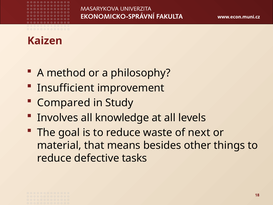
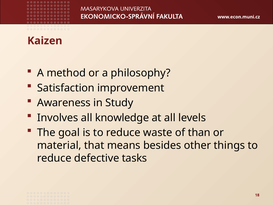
Insufficient: Insufficient -> Satisfaction (66, 88)
Compared: Compared -> Awareness (64, 103)
next: next -> than (199, 132)
